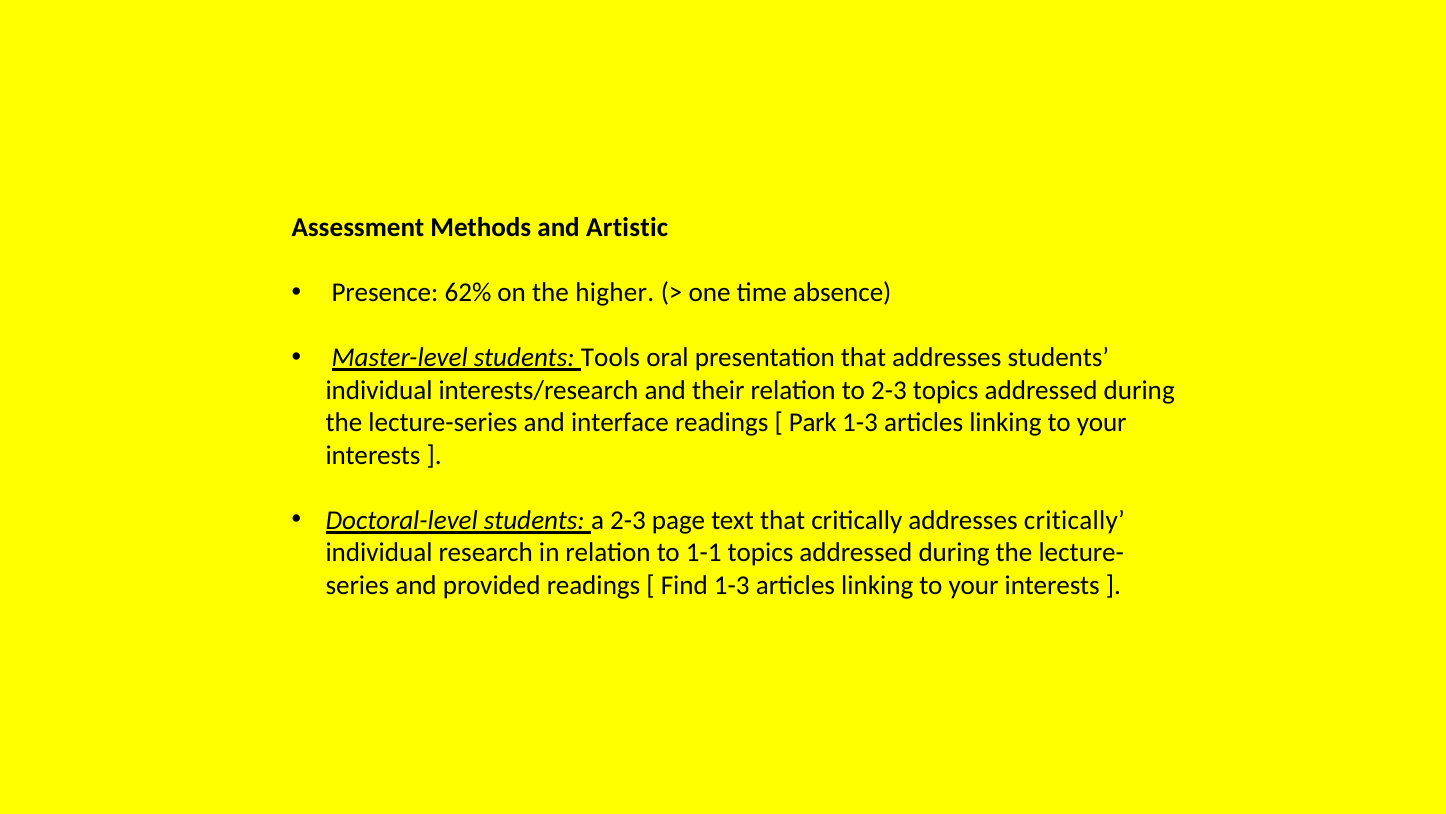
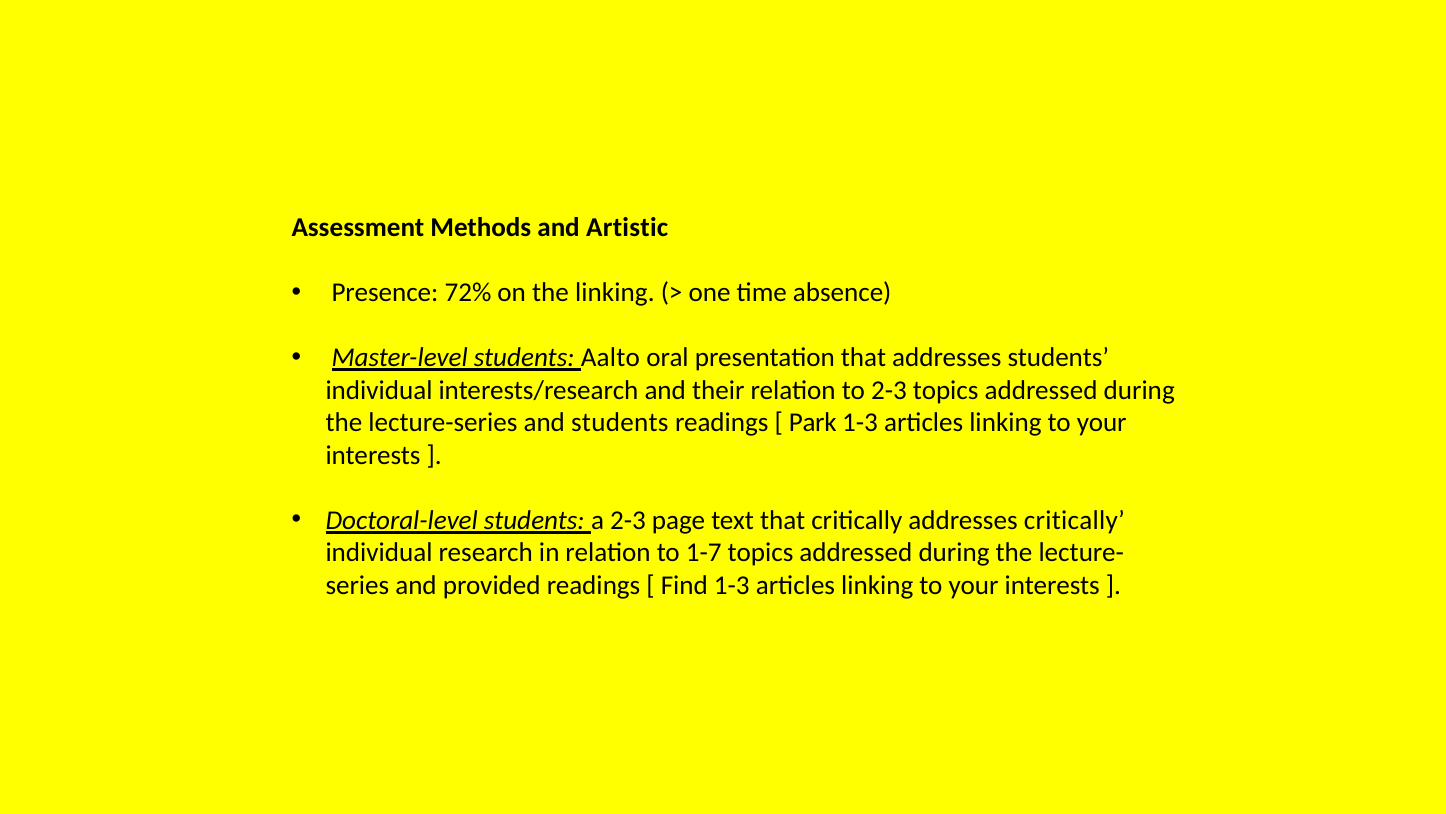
62%: 62% -> 72% (468, 292)
the higher: higher -> linking (615, 292)
Tools: Tools -> Aalto (610, 357)
and interface: interface -> students (620, 422)
1-1: 1-1 -> 1-7 (704, 553)
